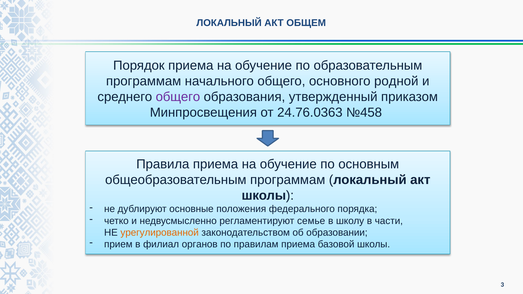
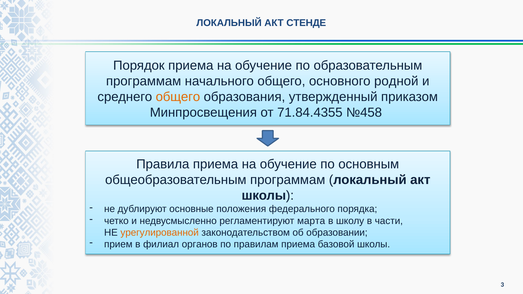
ОБЩЕМ: ОБЩЕМ -> СТЕНДЕ (306, 23)
общего colour: purple -> orange (178, 97)
24.76.0363: 24.76.0363 -> 71.84.4355 (310, 113)
семье: семье -> марта (311, 221)
